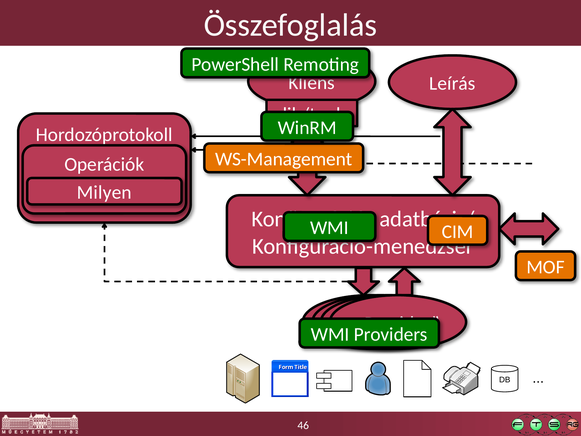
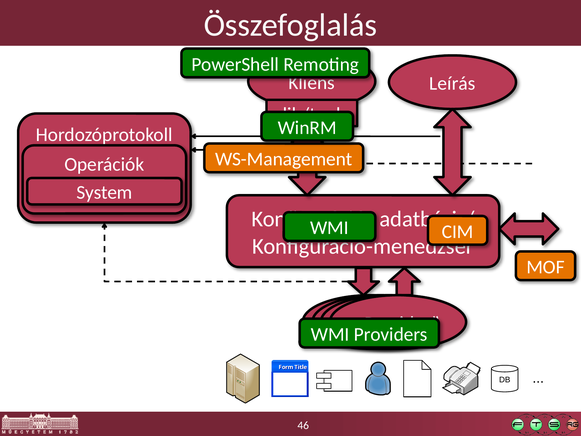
Milyen: Milyen -> System (104, 192)
